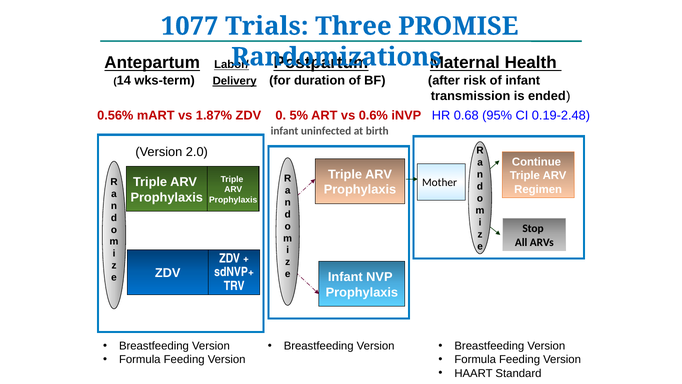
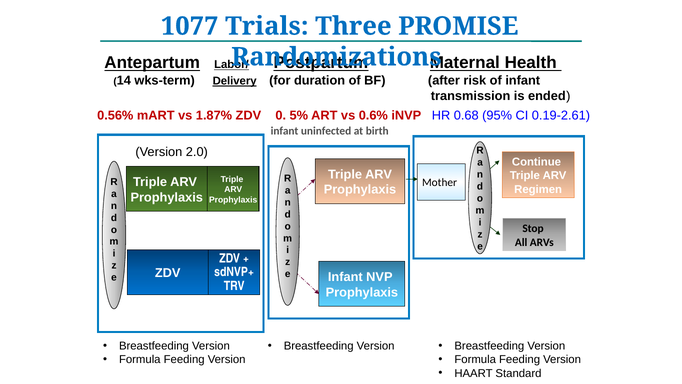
0.19-2.48: 0.19-2.48 -> 0.19-2.61 (561, 115)
